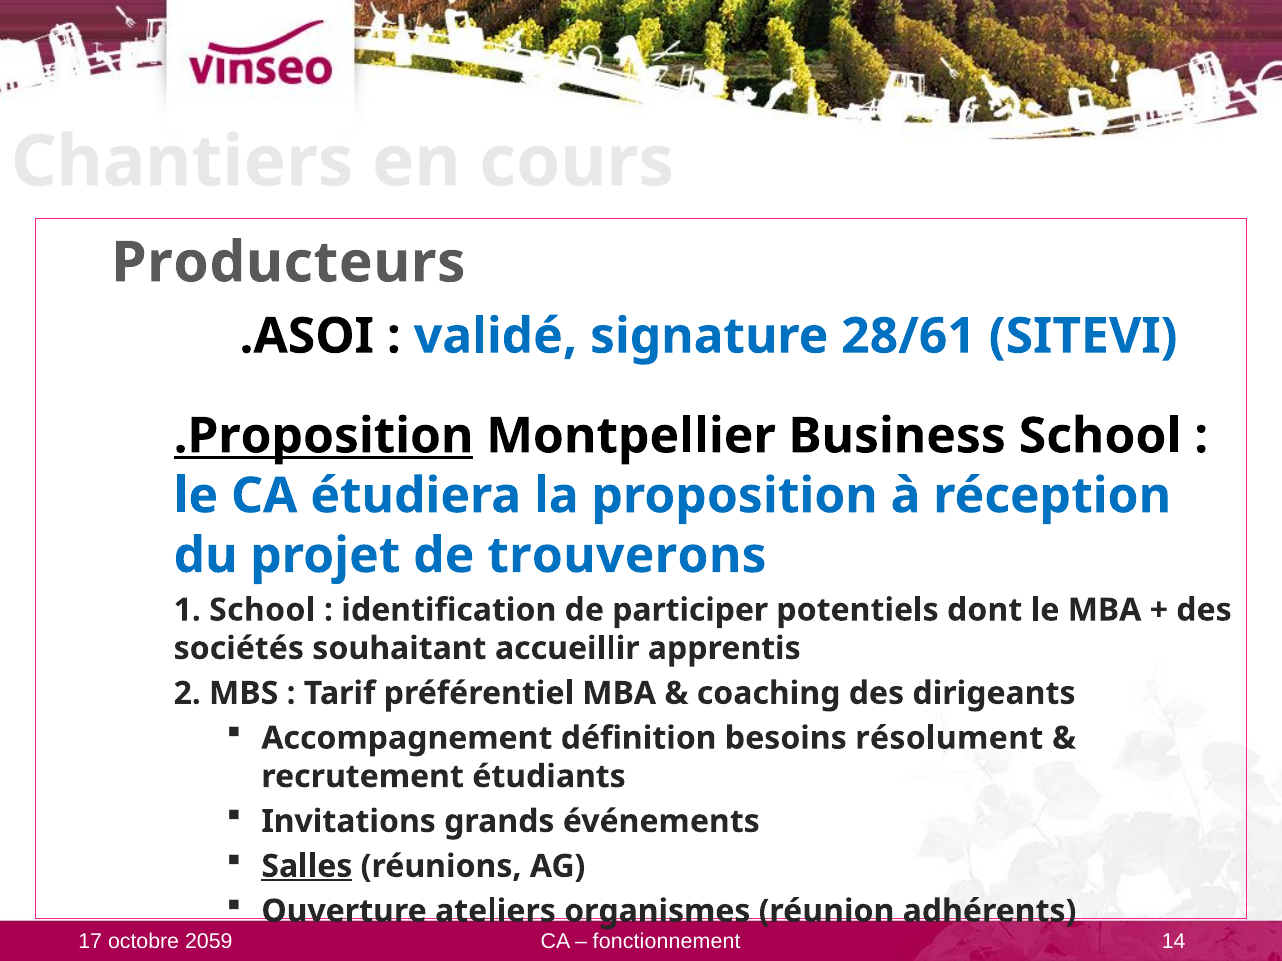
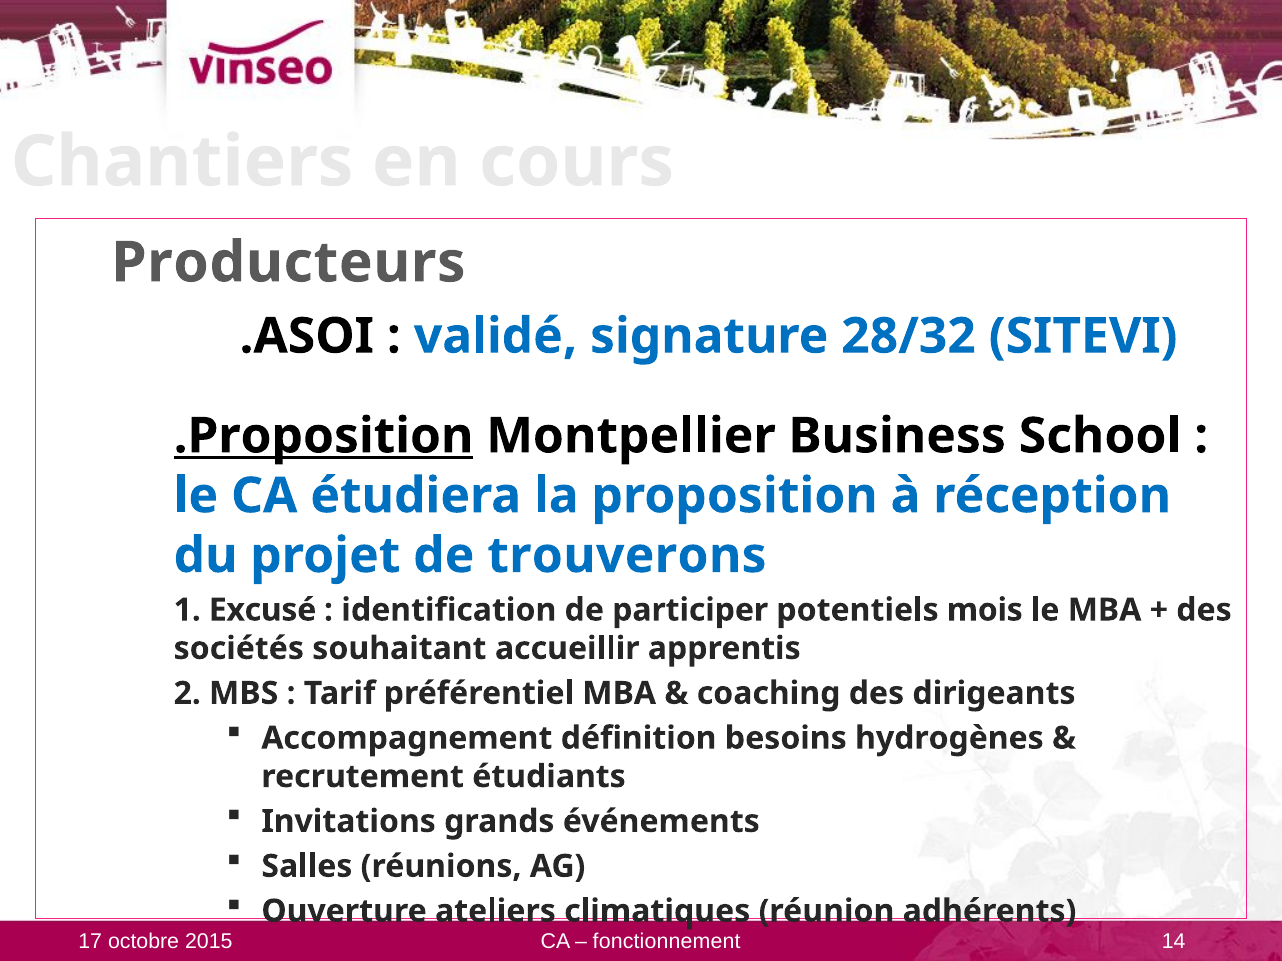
28/61: 28/61 -> 28/32 (909, 336)
1 School: School -> Excusé (263, 610)
dont: dont -> mois (985, 610)
résolument: résolument -> hydrogènes (949, 738)
Salles underline: present -> none (307, 867)
organismes: organismes -> climatiques (657, 912)
2059: 2059 -> 2015 (209, 942)
